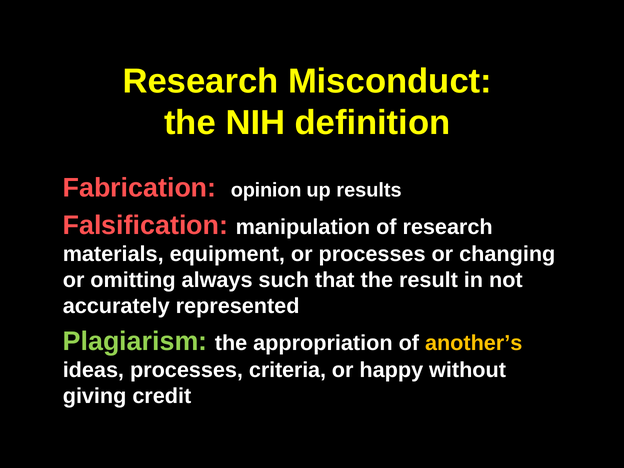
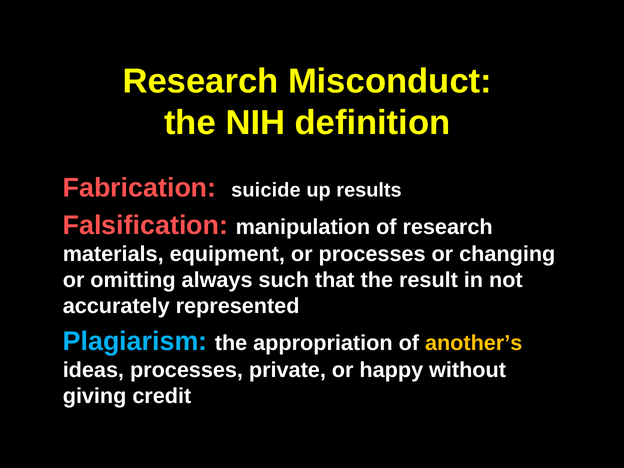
opinion: opinion -> suicide (266, 190)
Plagiarism colour: light green -> light blue (135, 341)
criteria: criteria -> private (287, 370)
